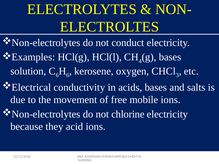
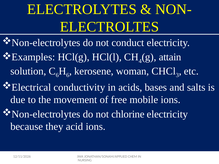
bases: bases -> attain (170, 57)
oxygen: oxygen -> woman (133, 71)
